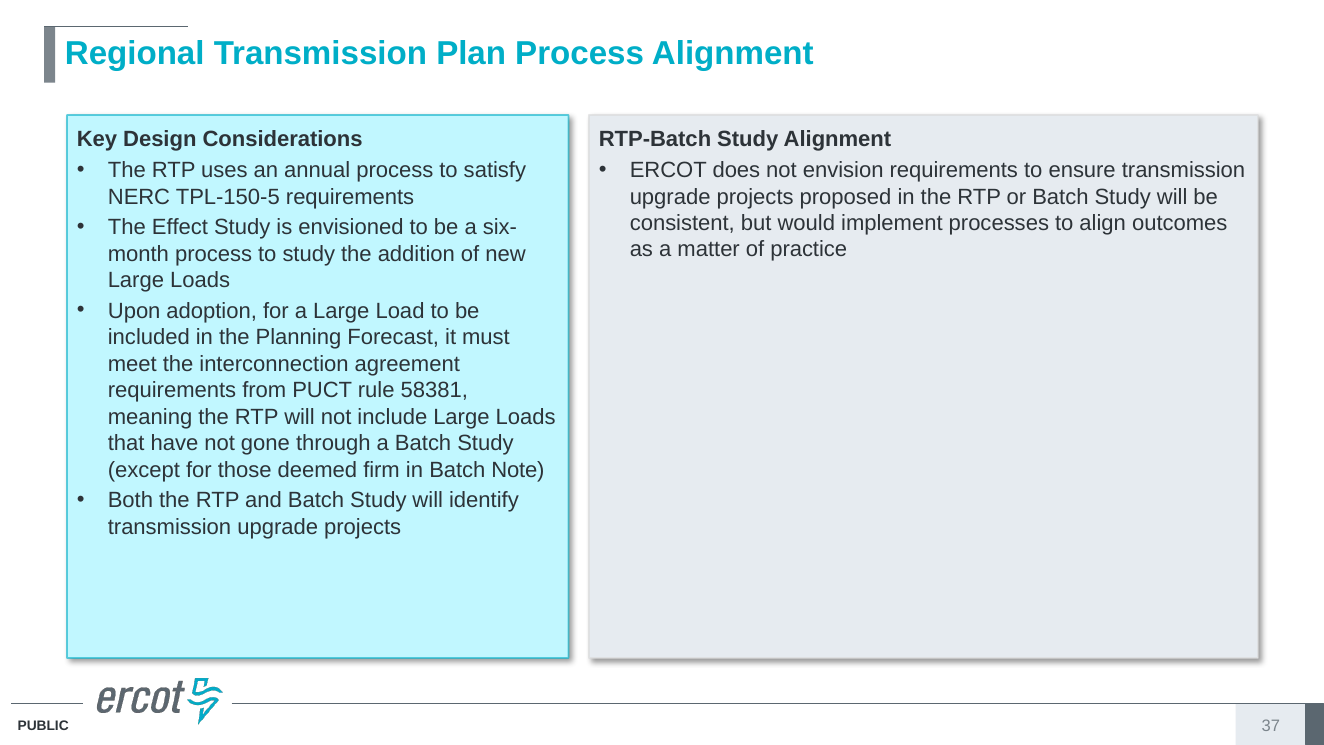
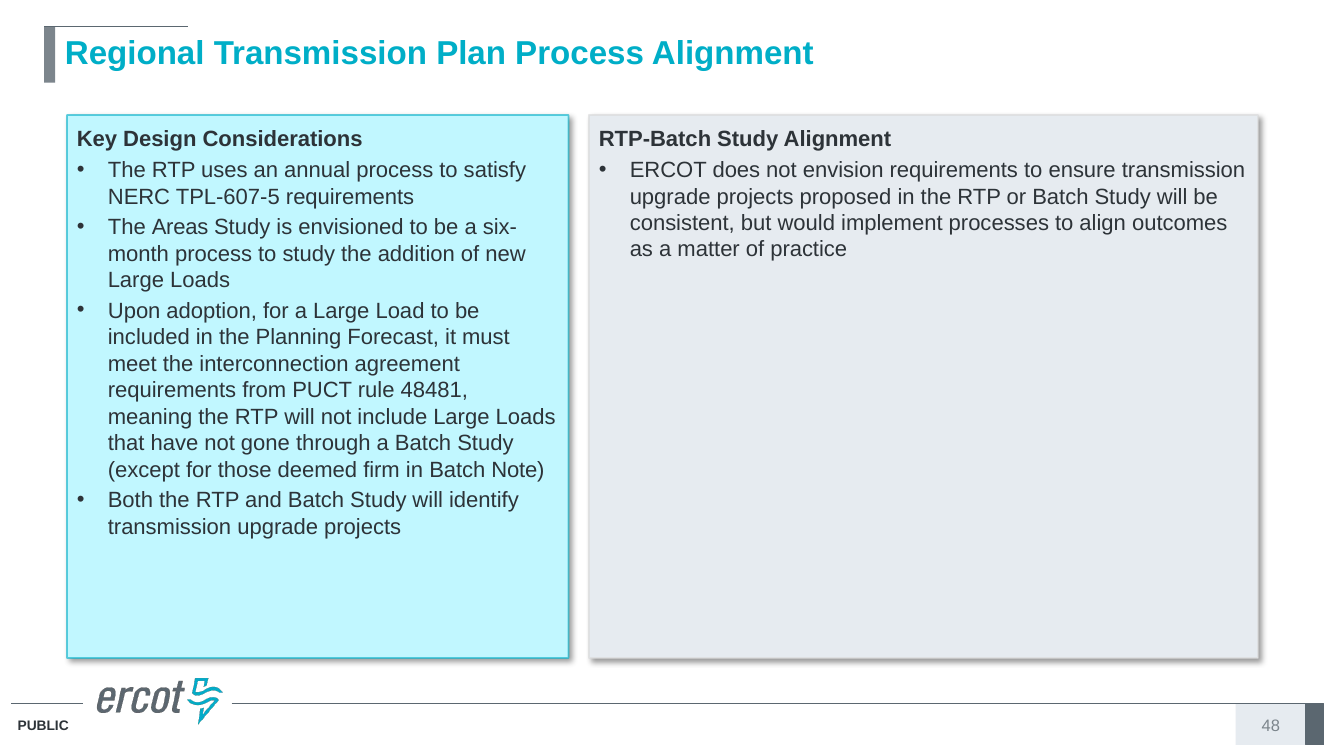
TPL-150-5: TPL-150-5 -> TPL-607-5 (228, 197)
Effect: Effect -> Areas (180, 227)
58381: 58381 -> 48481 (434, 390)
37: 37 -> 48 (1271, 726)
